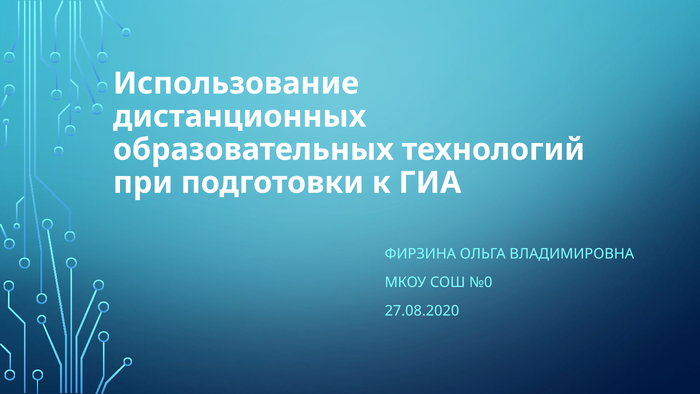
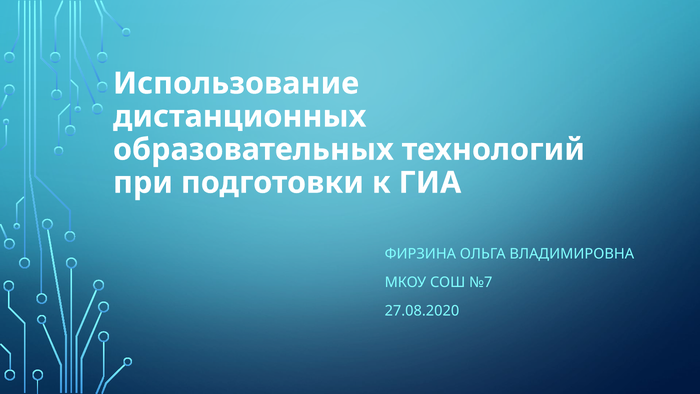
№0: №0 -> №7 (481, 282)
